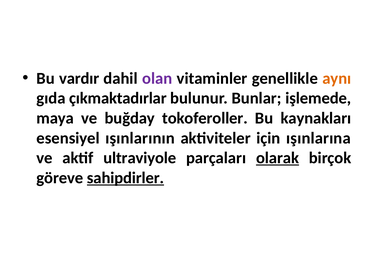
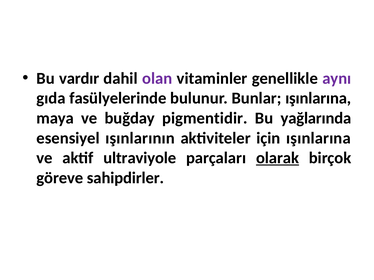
aynı colour: orange -> purple (337, 78)
çıkmaktadırlar: çıkmaktadırlar -> fasülyelerinde (118, 98)
Bunlar işlemede: işlemede -> ışınlarına (318, 98)
tokoferoller: tokoferoller -> pigmentidir (205, 118)
kaynakları: kaynakları -> yağlarında (316, 118)
sahipdirler underline: present -> none (126, 178)
